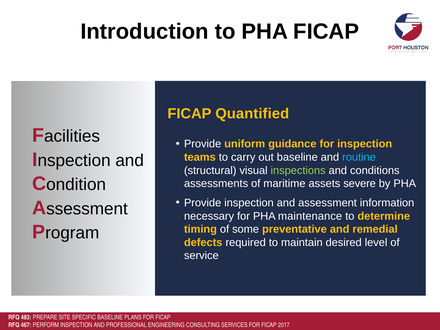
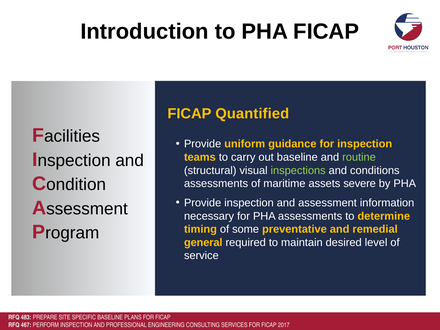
routine colour: light blue -> light green (359, 157)
PHA maintenance: maintenance -> assessments (310, 216)
defects: defects -> general (203, 242)
